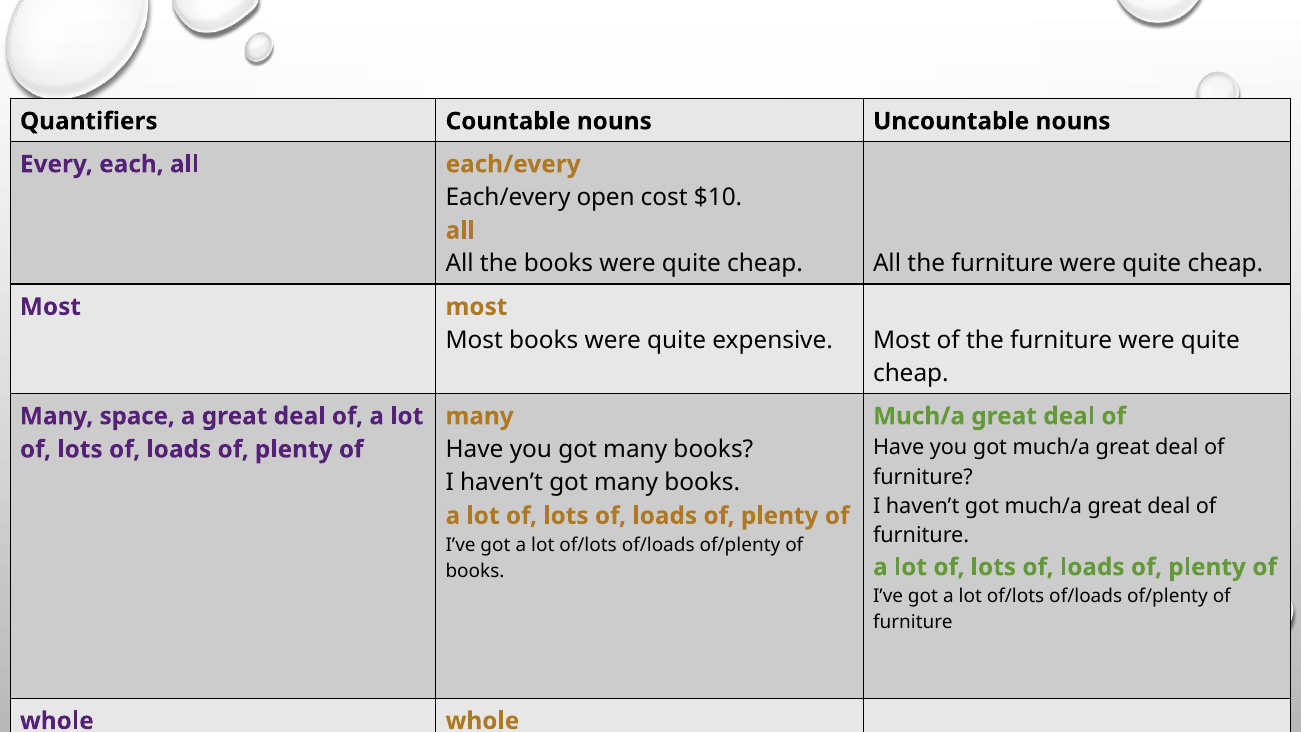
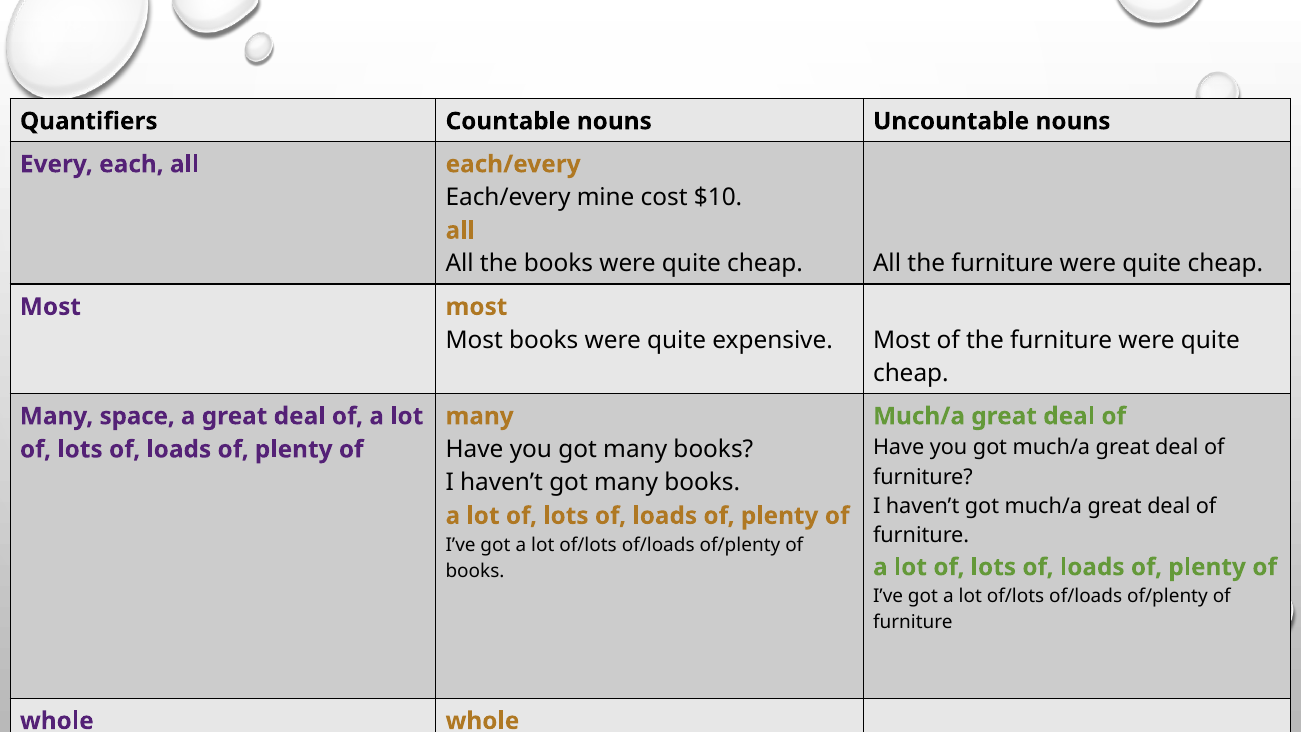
open: open -> mine (606, 197)
